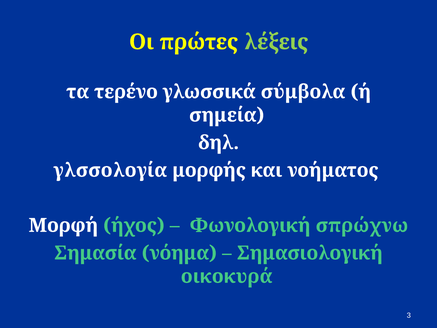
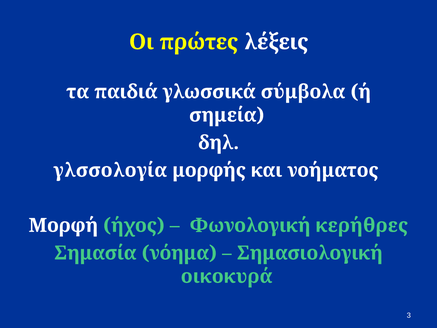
λέξεις colour: light green -> white (276, 42)
τερένο: τερένο -> παιδιά (126, 92)
σπρώχνω: σπρώχνω -> κερήθρες (362, 225)
